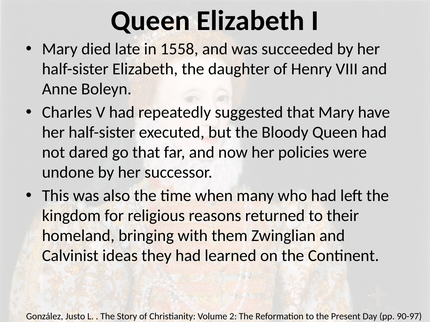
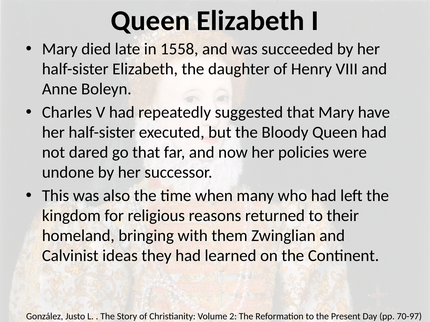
90-97: 90-97 -> 70-97 (409, 317)
